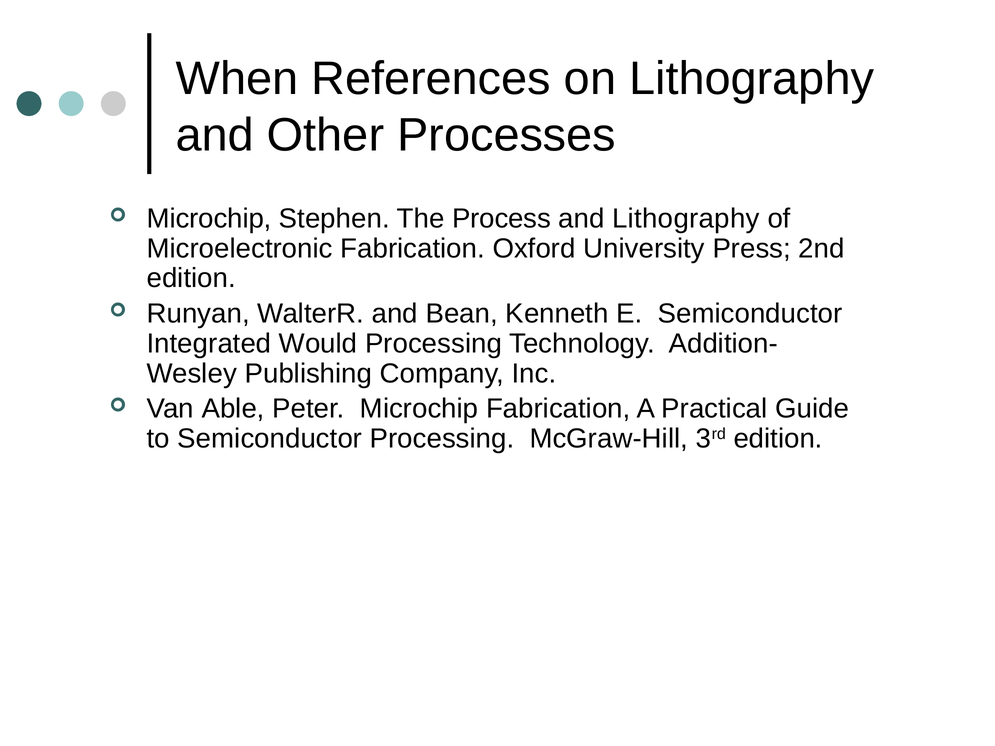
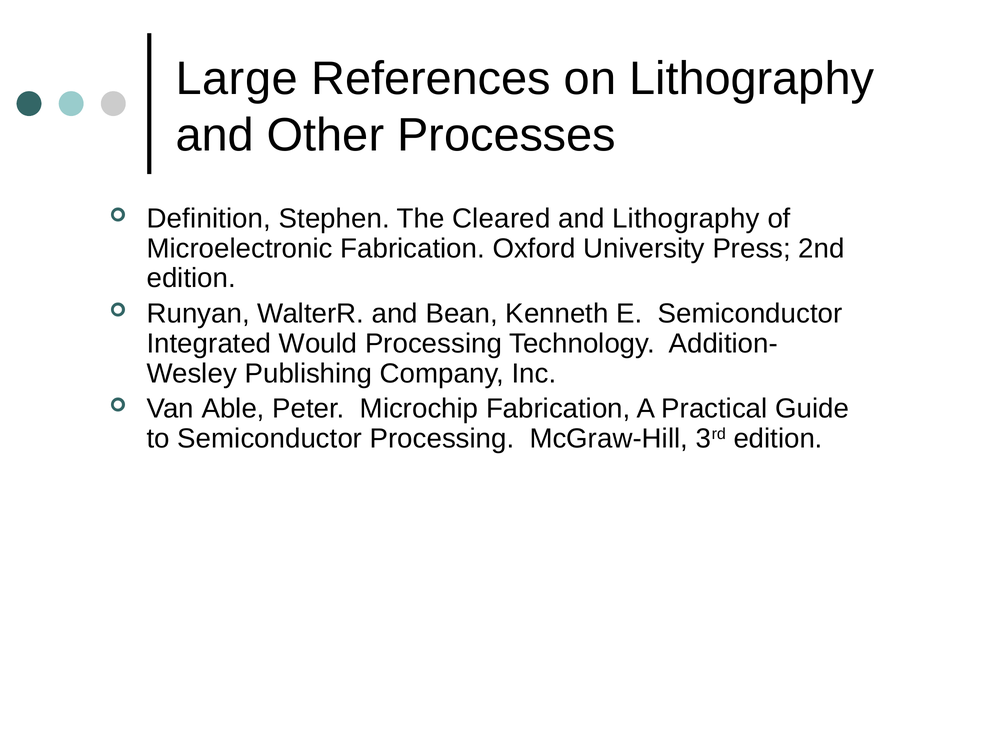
When: When -> Large (237, 79)
Microchip: Microchip -> Definition (209, 219)
Process: Process -> Cleared (501, 219)
